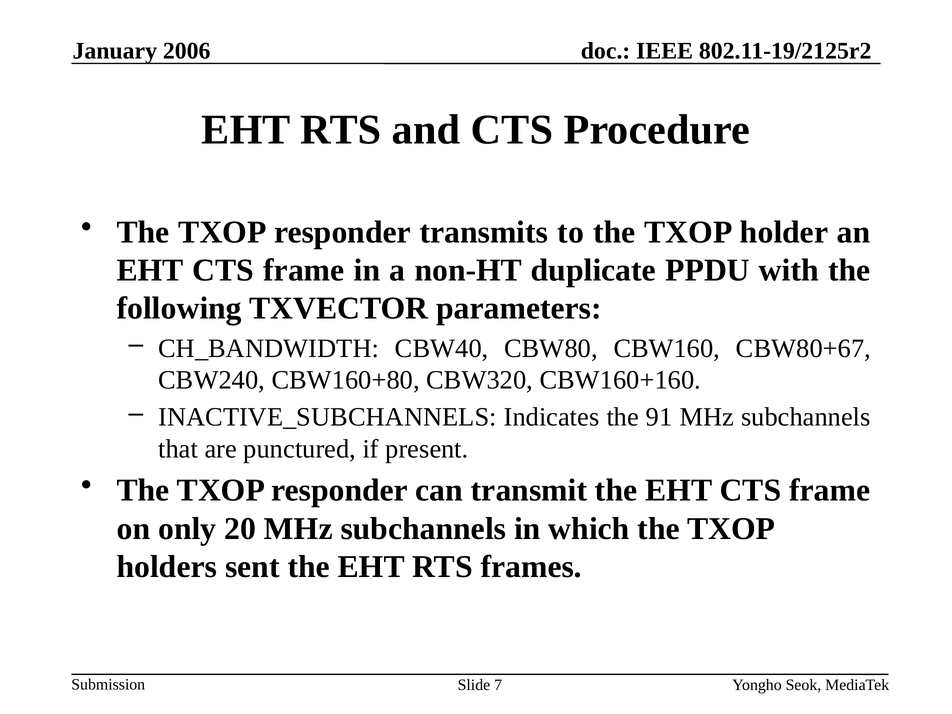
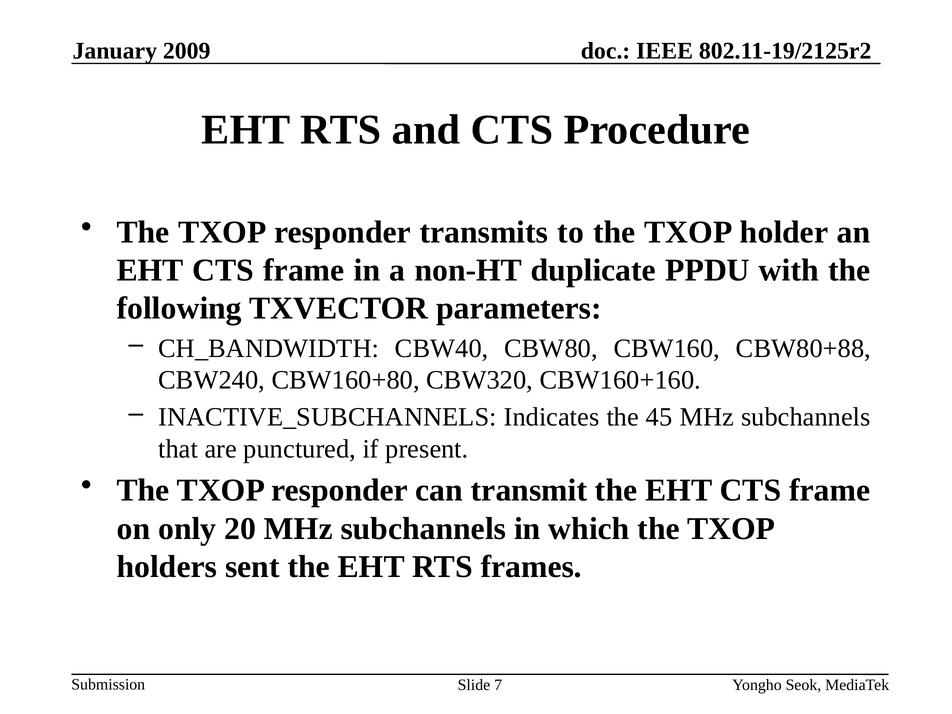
2006: 2006 -> 2009 (187, 51)
CBW80+67: CBW80+67 -> CBW80+88 (803, 348)
91: 91 -> 45 (659, 417)
